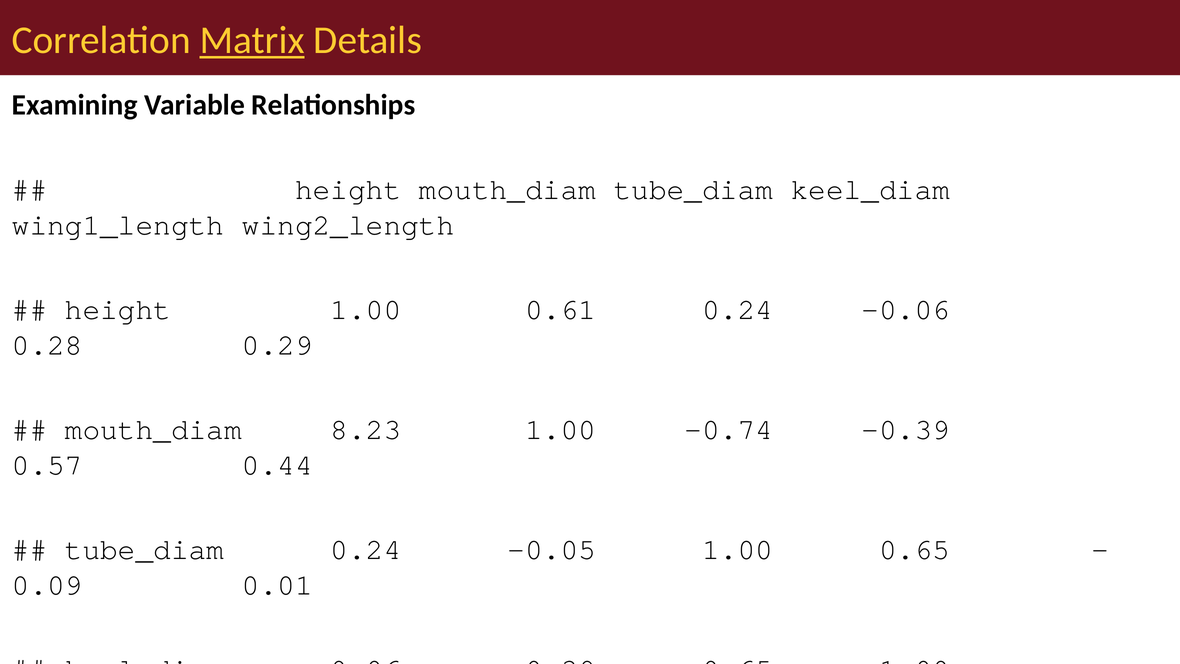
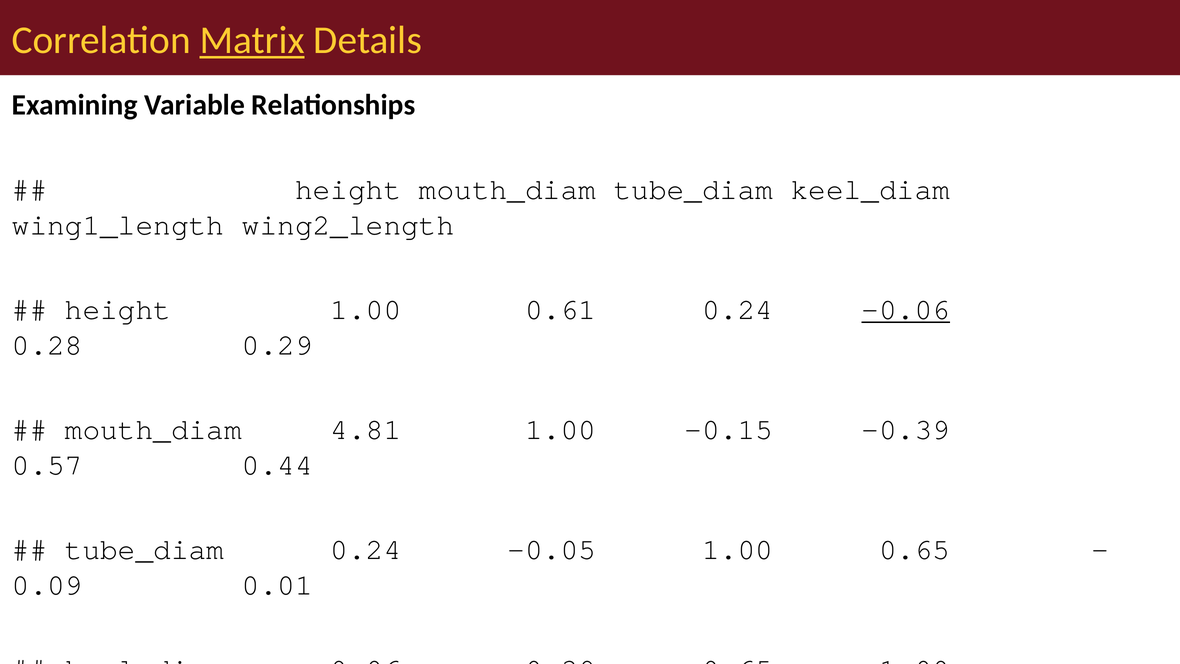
-0.06 underline: none -> present (906, 309)
8.23: 8.23 -> 4.81 (366, 429)
-0.74: -0.74 -> -0.15 (729, 429)
